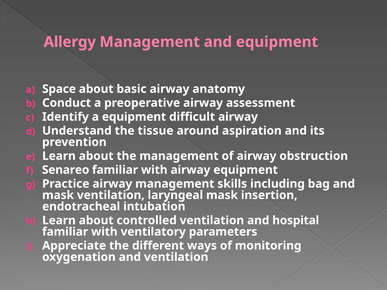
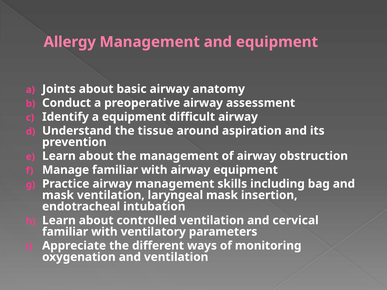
Space: Space -> Joints (59, 89)
Senareo: Senareo -> Manage (66, 170)
hospital: hospital -> cervical (296, 221)
